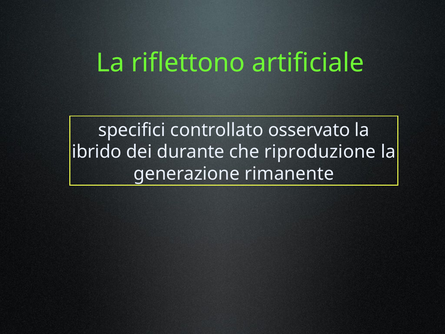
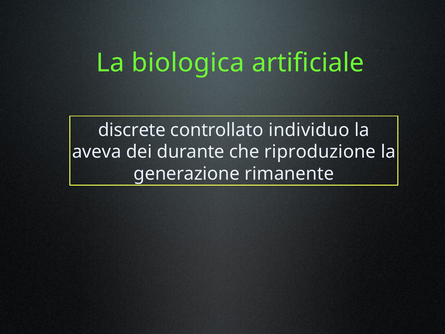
riflettono: riflettono -> biologica (188, 63)
specifici: specifici -> discrete (132, 130)
osservato: osservato -> individuo (309, 130)
ibrido: ibrido -> aveva (97, 152)
